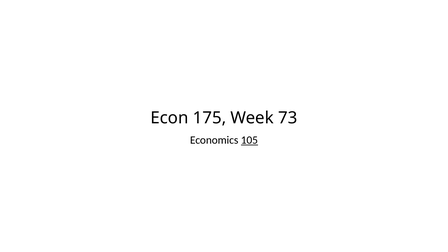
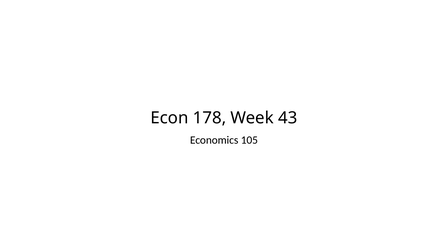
175: 175 -> 178 (210, 118)
73: 73 -> 43 (288, 118)
105 underline: present -> none (249, 140)
